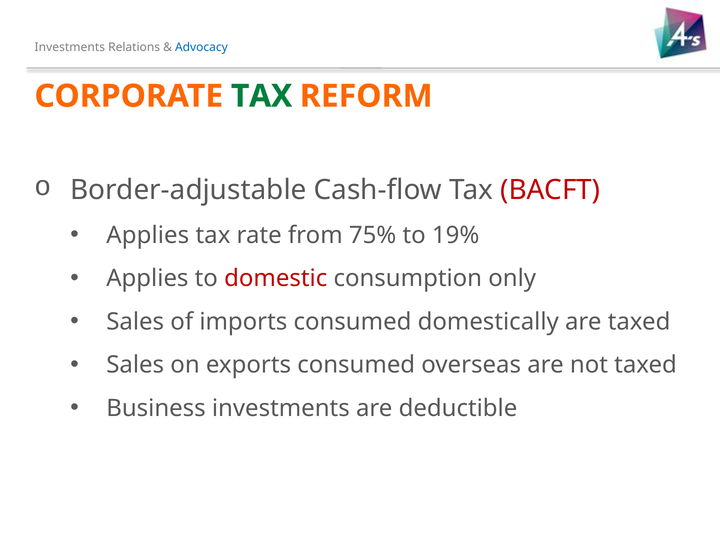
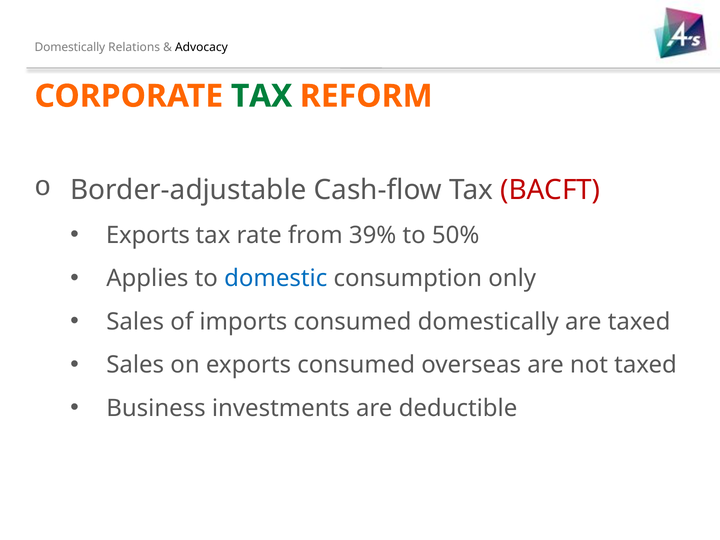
Investments: Investments -> Domestically (70, 47)
Advocacy colour: blue -> black (201, 47)
Applies: Applies -> Exports (148, 235)
75%: 75% -> 39% (373, 235)
19%: 19% -> 50% (456, 235)
domestic colour: red -> blue (276, 279)
